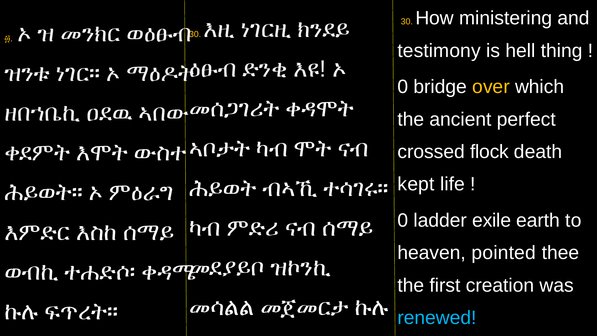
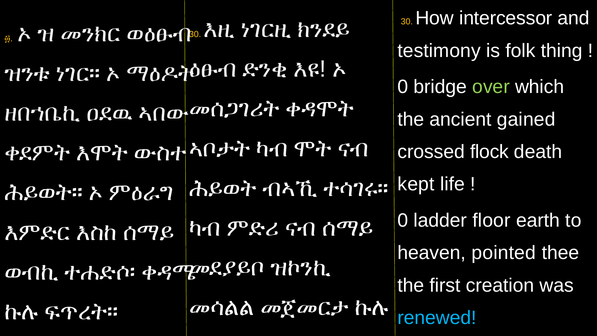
ministering: ministering -> intercessor (506, 18)
hell: hell -> folk (520, 51)
over colour: yellow -> light green (491, 87)
perfect: perfect -> gained (526, 119)
exile: exile -> floor (491, 220)
